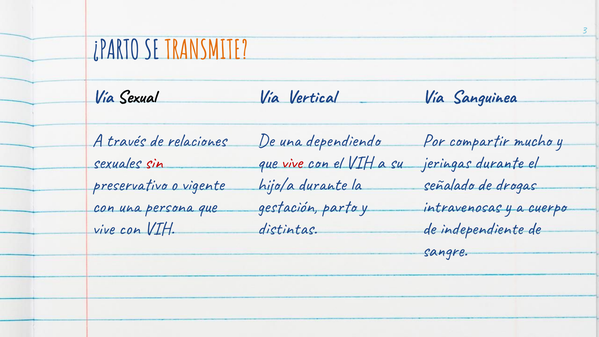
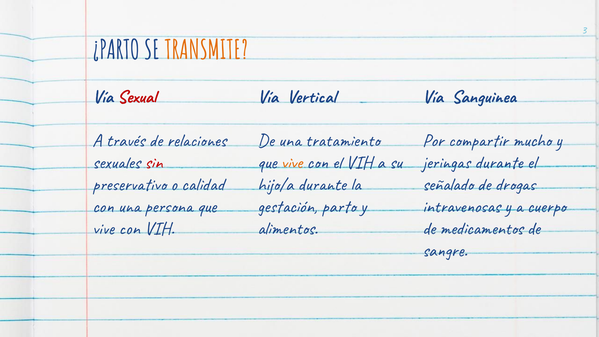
Sexual colour: black -> red (137, 97)
dependiendo: dependiendo -> tratamiento (343, 141)
vive colour: red -> orange (292, 163)
vigente: vigente -> calidad (203, 184)
distintas: distintas -> alimentos (288, 228)
independiente: independiente -> medicamentos (481, 228)
